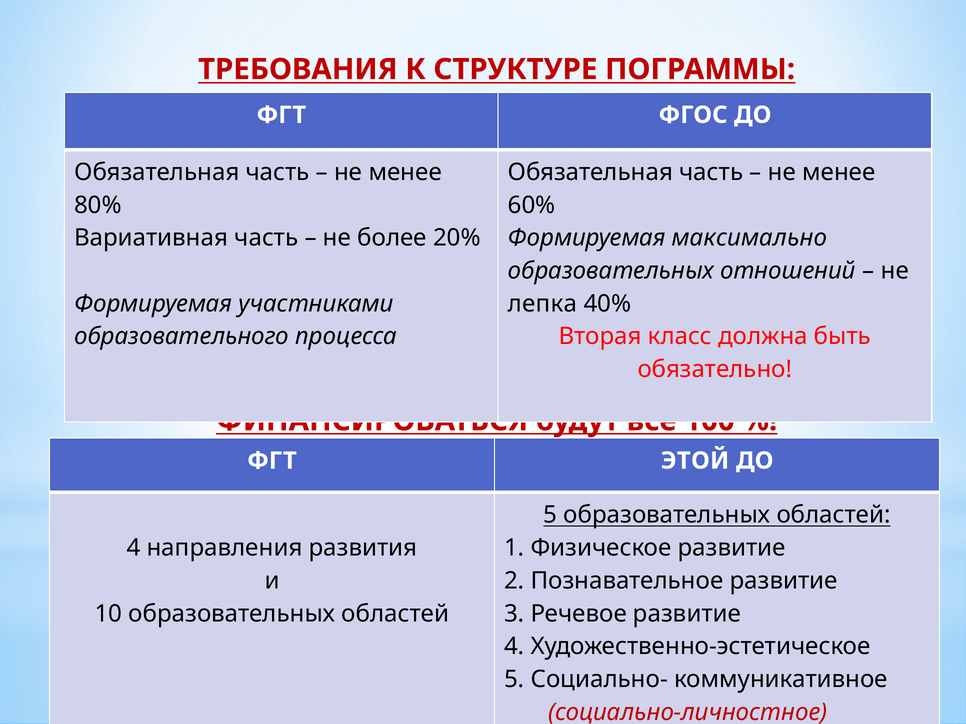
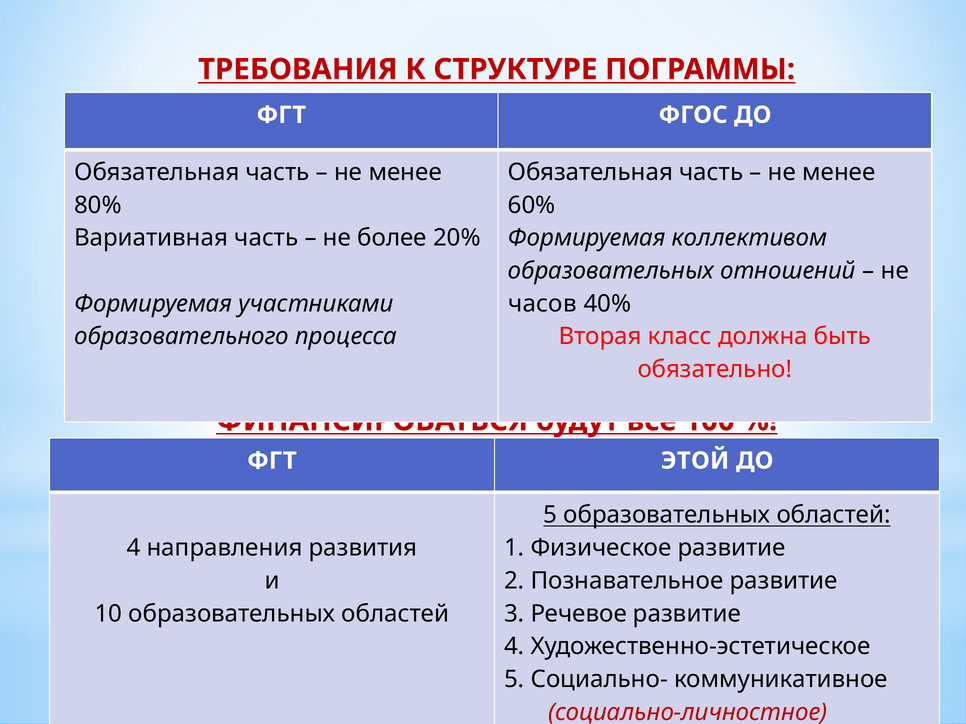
максимально: максимально -> коллективом (750, 238)
лепка: лепка -> часов (542, 304)
